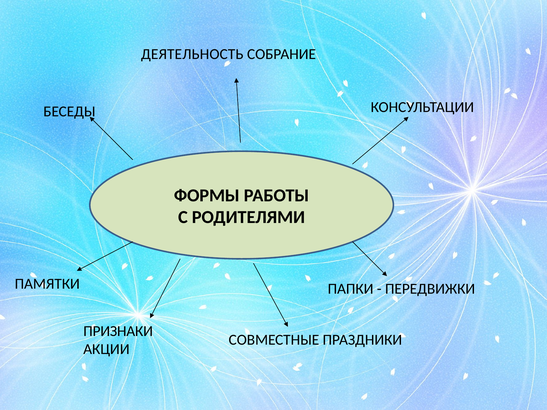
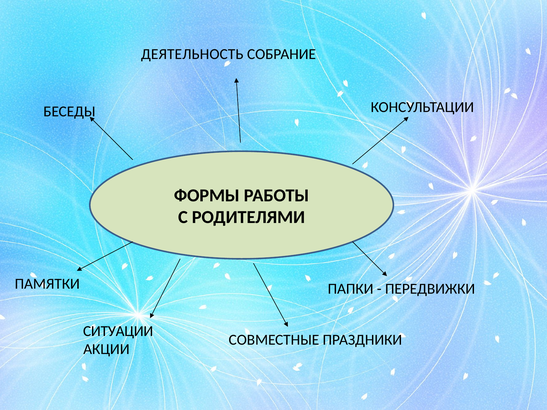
ПРИЗНАКИ: ПРИЗНАКИ -> СИТУАЦИИ (118, 331)
